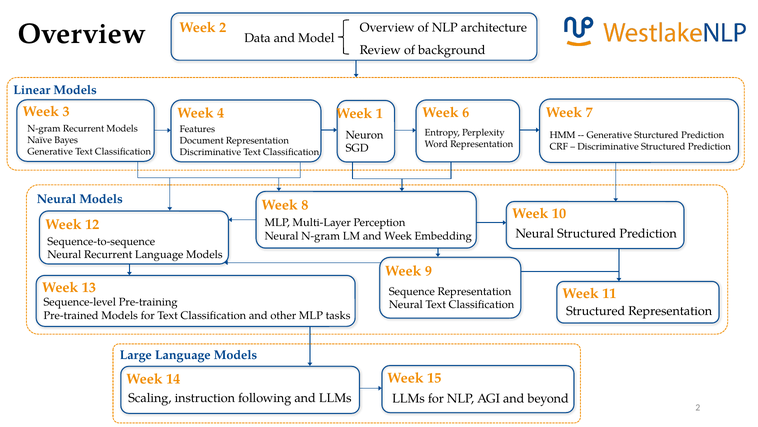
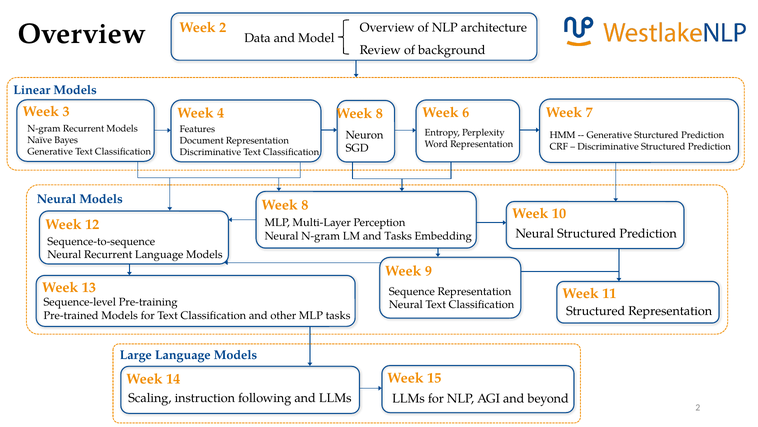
1: 1 -> 8 (379, 113)
and Week: Week -> Tasks (398, 235)
